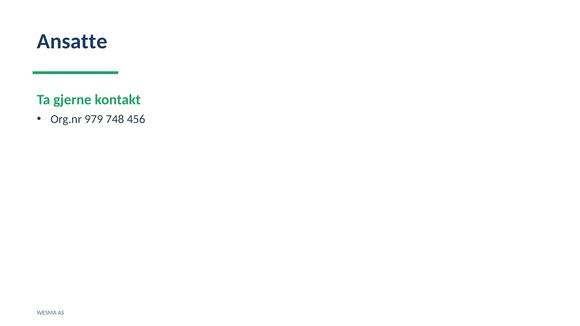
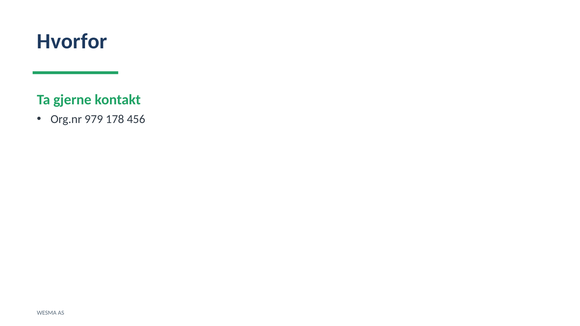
Ansatte: Ansatte -> Hvorfor (72, 41)
748: 748 -> 178 (115, 119)
